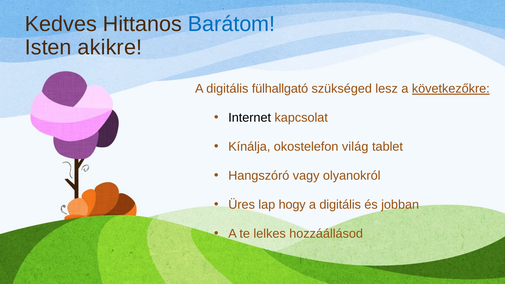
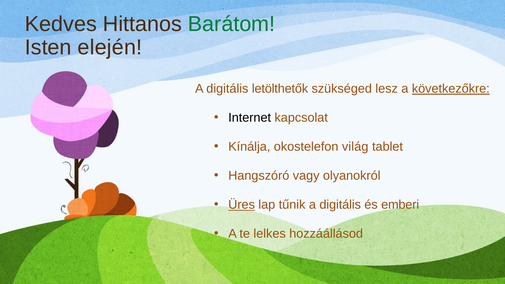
Barátom colour: blue -> green (232, 24)
akikre: akikre -> elején (110, 48)
fülhallgató: fülhallgató -> letölthetők (280, 89)
Üres underline: none -> present (242, 205)
hogy: hogy -> tűnik (292, 205)
jobban: jobban -> emberi (400, 205)
